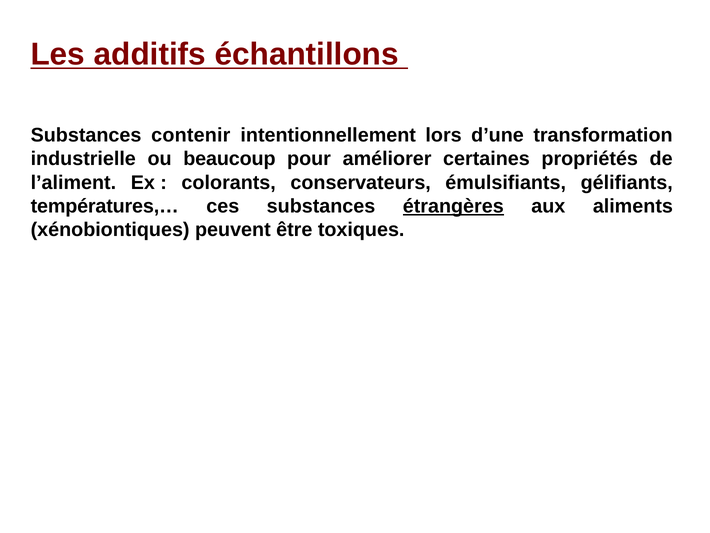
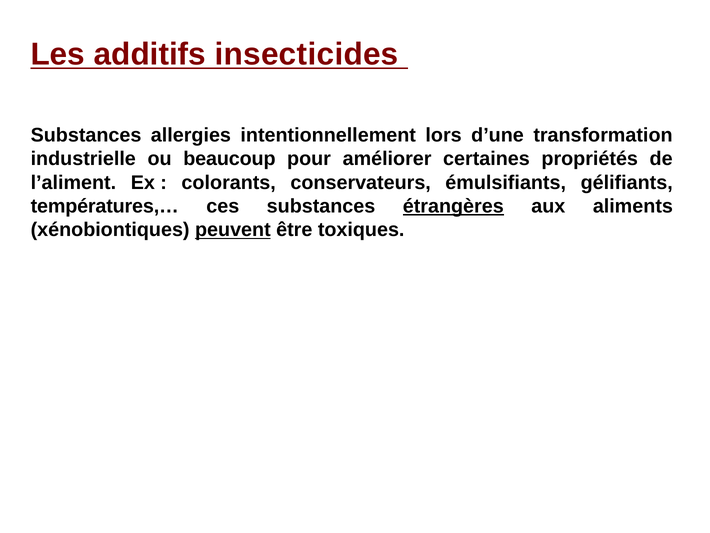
échantillons: échantillons -> insecticides (307, 54)
contenir: contenir -> allergies (191, 135)
peuvent underline: none -> present (233, 230)
